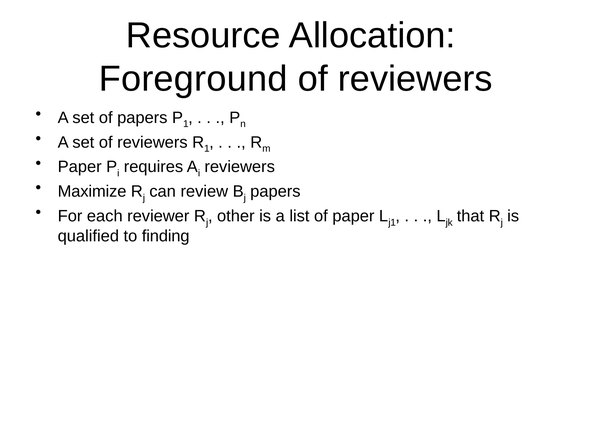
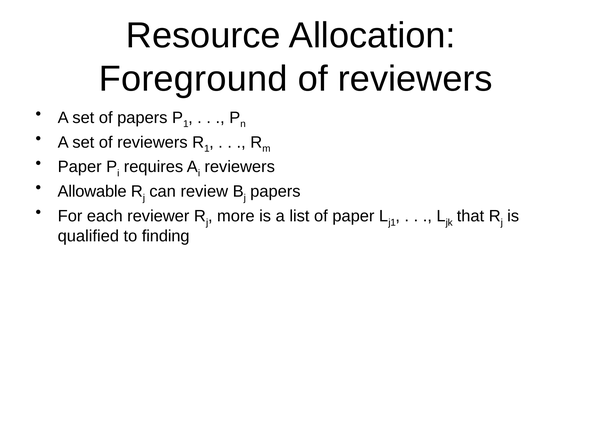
Maximize: Maximize -> Allowable (92, 192)
other: other -> more (236, 216)
